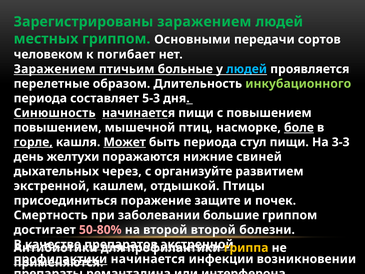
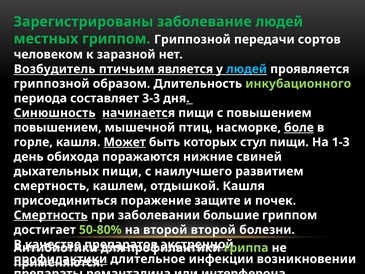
Зарегистрированы заражением: заражением -> заболевание (204, 22)
гриппом Основными: Основными -> Гриппозной (192, 39)
погибает: погибает -> заразной (126, 54)
Заражением: Заражением -> Возбудитель (55, 69)
больные: больные -> является (185, 69)
перелетные: перелетные -> гриппозной (52, 84)
5-3: 5-3 -> 3-3 (151, 98)
горле underline: present -> none (33, 142)
быть периода: периода -> которых (210, 142)
3-3: 3-3 -> 1-3 (341, 142)
желтухи: желтухи -> обихода (73, 157)
дыхательных через: через -> пищи (122, 171)
организуйте: организуйте -> наилучшего (193, 171)
экстренной: экстренной -> смертность (52, 186)
отдышкой Птицы: Птицы -> Кашля (244, 186)
Смертность underline: none -> present (51, 215)
50-80% colour: pink -> light green (100, 230)
гриппа colour: yellow -> light green (246, 248)
начинается: начинается -> длительное (148, 259)
